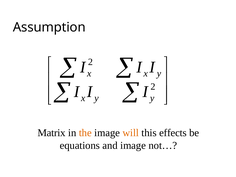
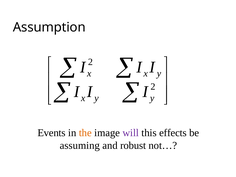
Matrix: Matrix -> Events (52, 133)
will colour: orange -> purple (131, 133)
equations: equations -> assuming (80, 145)
and image: image -> robust (133, 145)
